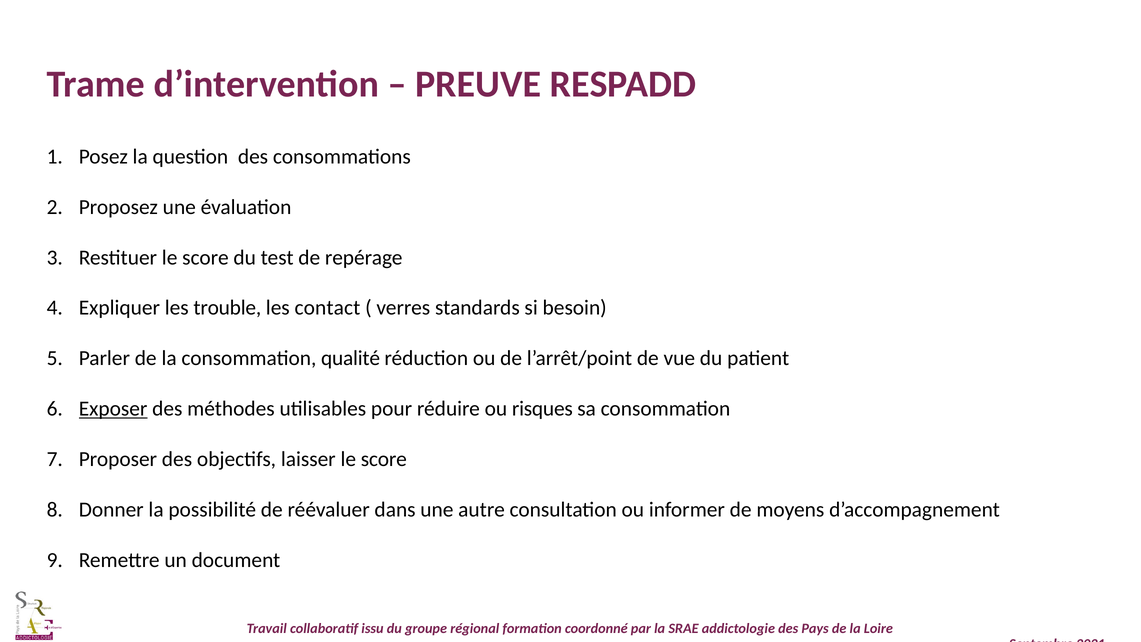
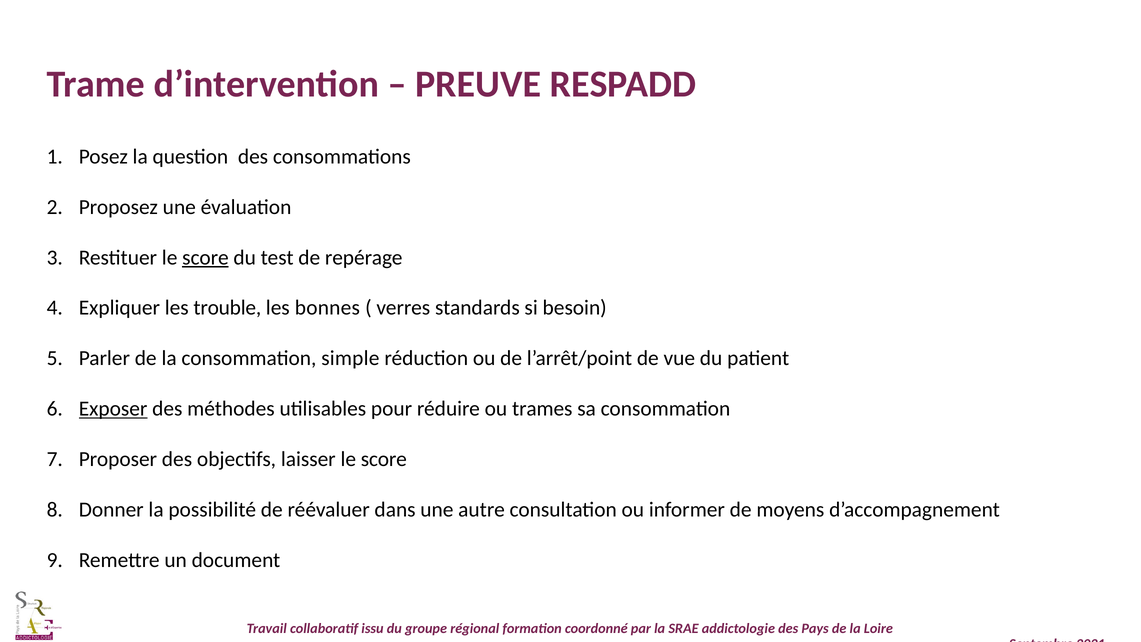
score underline: none -> present (205, 257)
contact: contact -> bonnes (327, 308)
qualité: qualité -> simple (350, 358)
risques: risques -> trames (542, 409)
